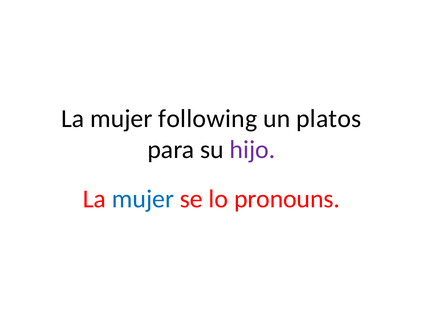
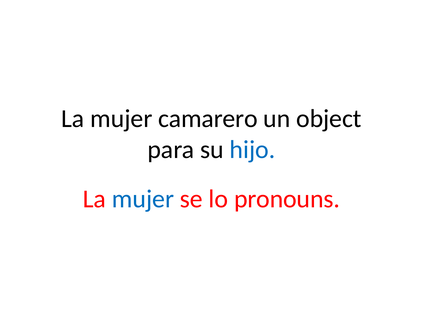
following: following -> camarero (208, 119)
platos: platos -> object (329, 119)
hijo colour: purple -> blue (252, 150)
